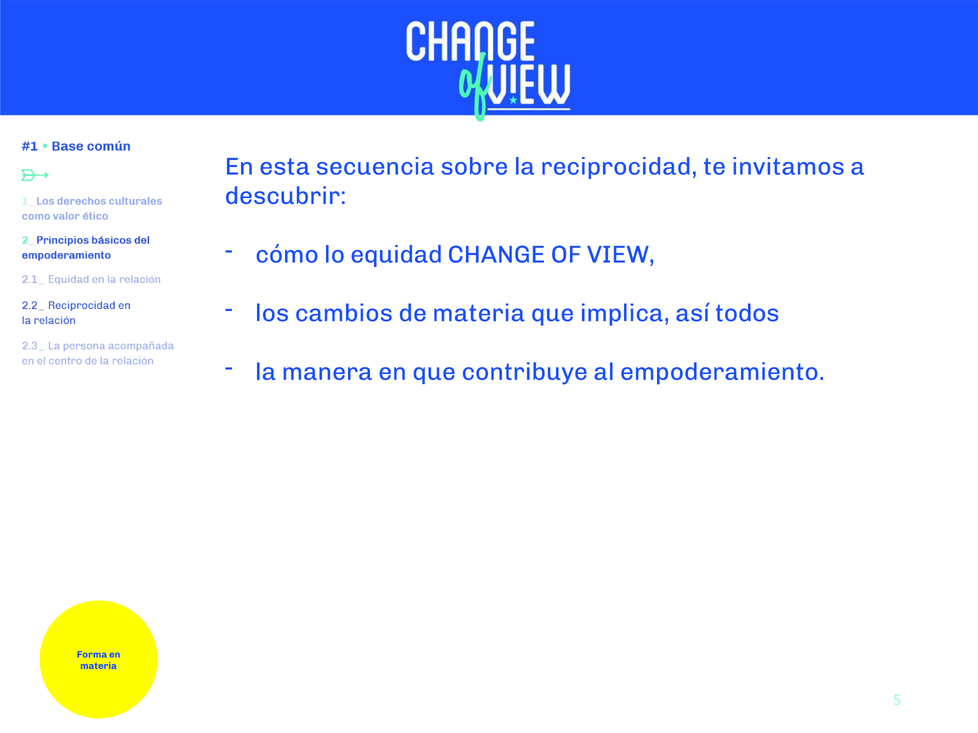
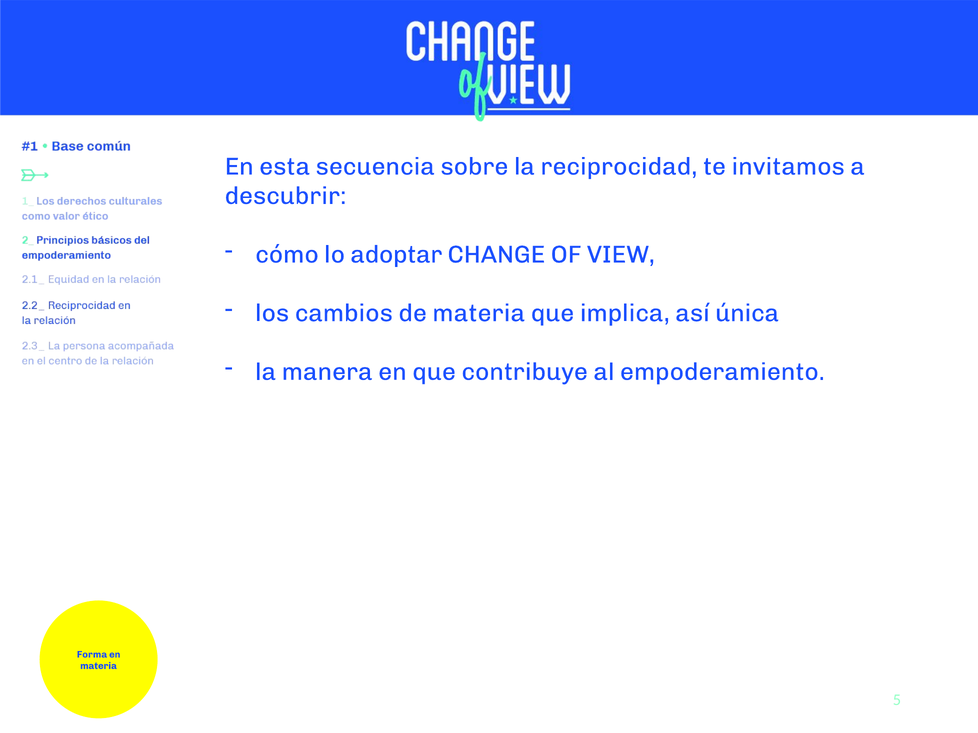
equidad: equidad -> adoptar (396, 255)
todos: todos -> única (747, 313)
